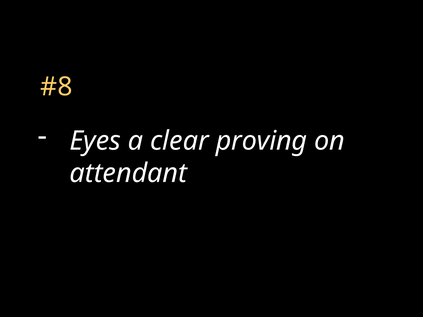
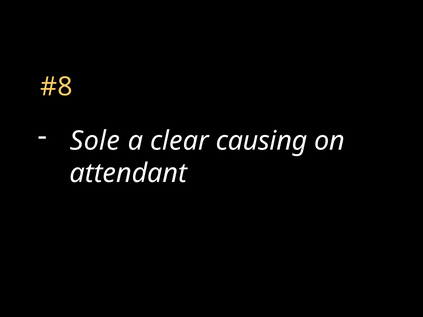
Eyes: Eyes -> Sole (95, 141)
proving: proving -> causing (262, 141)
